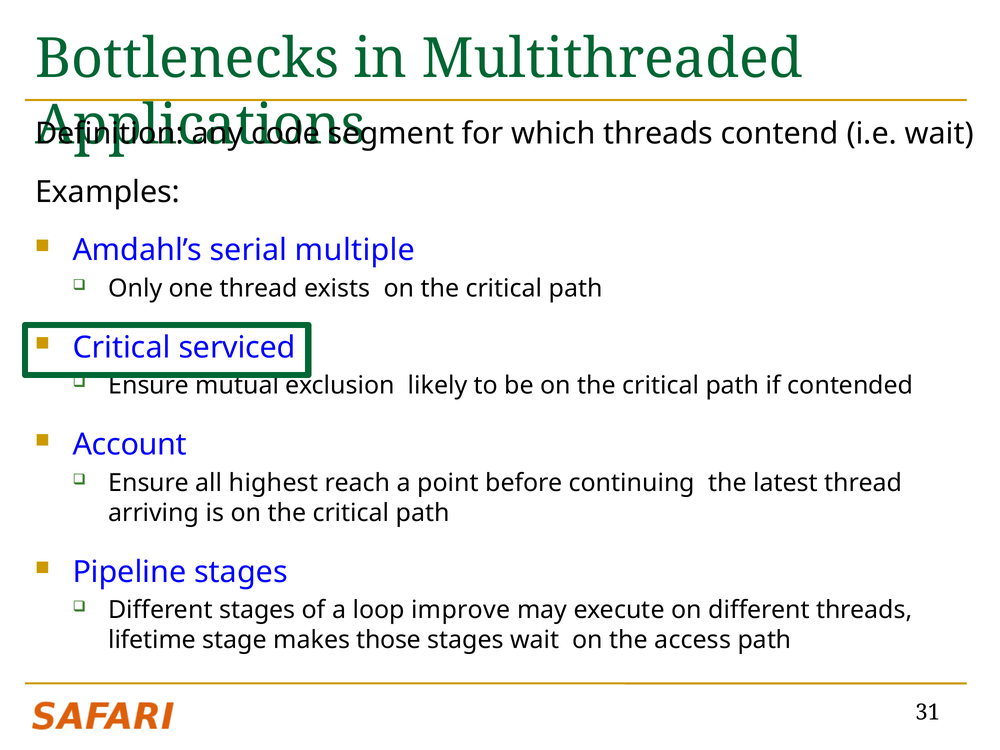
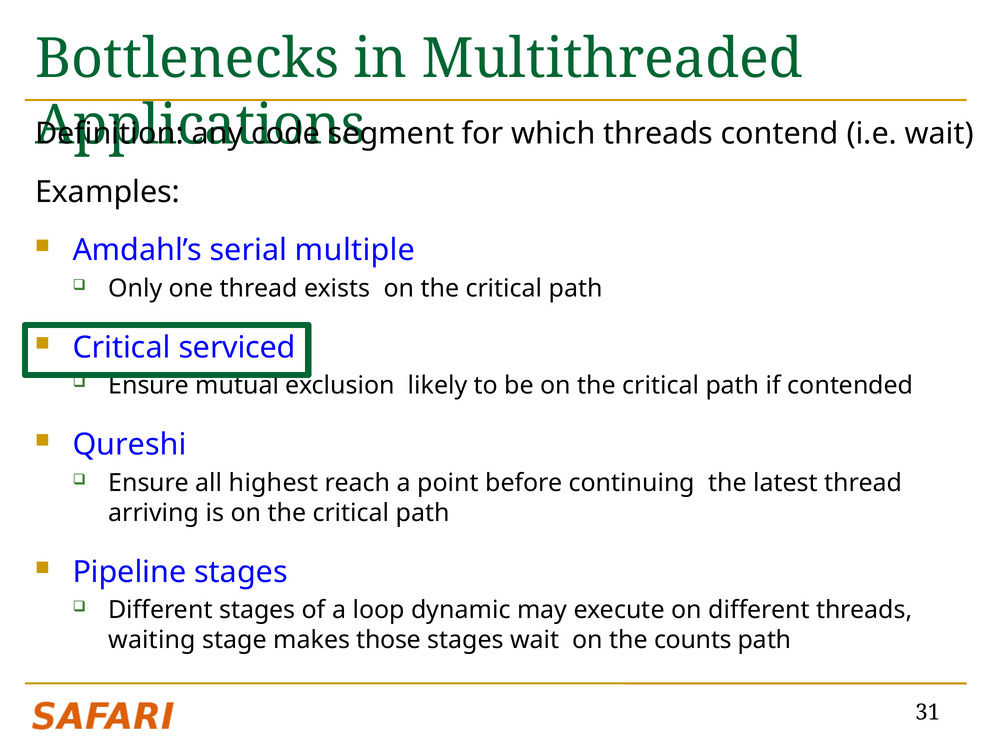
Account: Account -> Qureshi (130, 445)
improve: improve -> dynamic (461, 610)
lifetime: lifetime -> waiting (152, 640)
access: access -> counts (693, 640)
